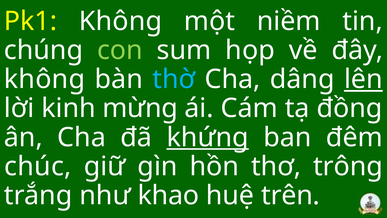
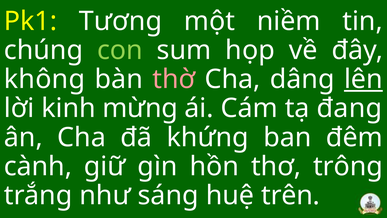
Pk1 Không: Không -> Tương (120, 21)
thờ colour: light blue -> pink (174, 79)
đồng: đồng -> đang (349, 108)
khứng underline: present -> none (208, 137)
chúc: chúc -> cành (38, 166)
khao: khao -> sáng (168, 195)
